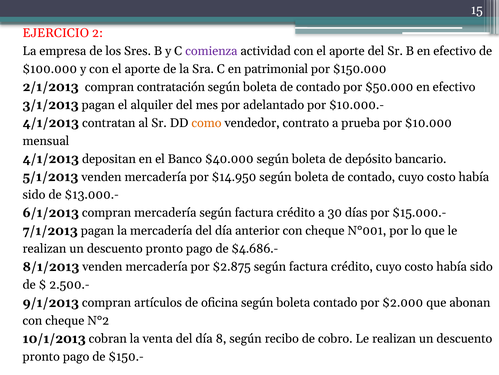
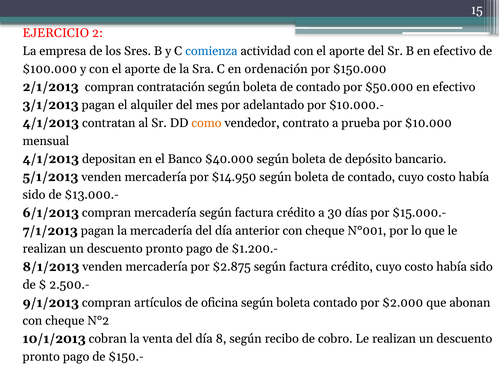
comienza colour: purple -> blue (211, 51)
patrimonial: patrimonial -> ordenación (276, 69)
$4.686.-: $4.686.- -> $1.200.- (255, 248)
